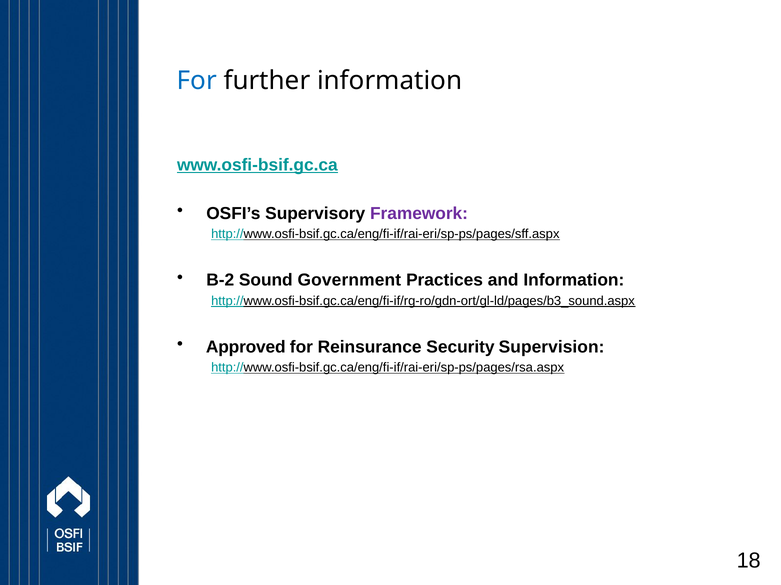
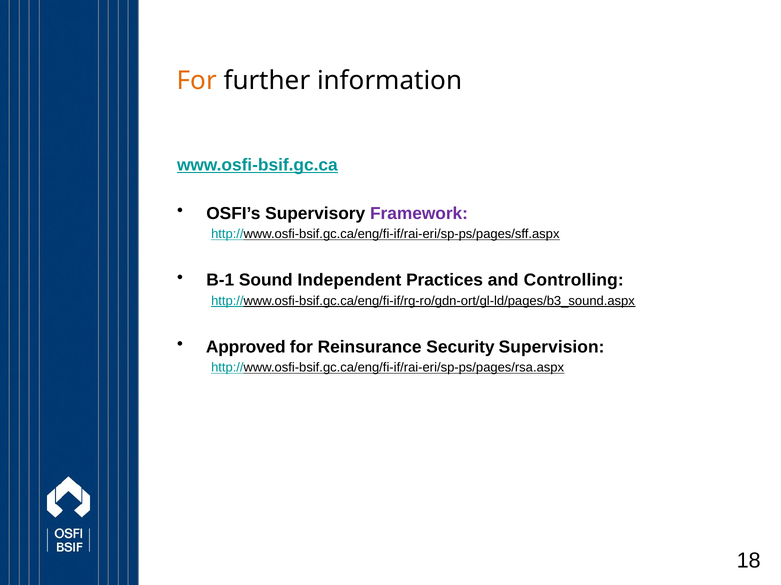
For colour: blue -> orange (197, 81)
B-2: B-2 -> B-1 (220, 281)
Government: Government -> Independent (349, 281)
and Information: Information -> Controlling (574, 281)
